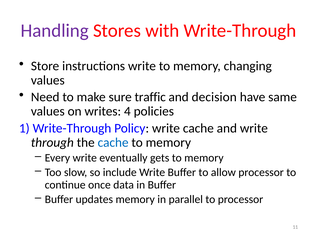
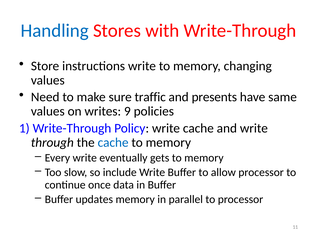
Handling colour: purple -> blue (55, 31)
decision: decision -> presents (214, 97)
4: 4 -> 9 (127, 111)
